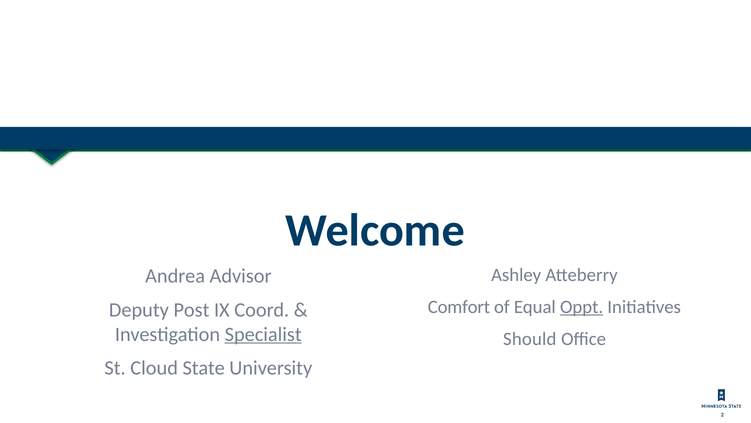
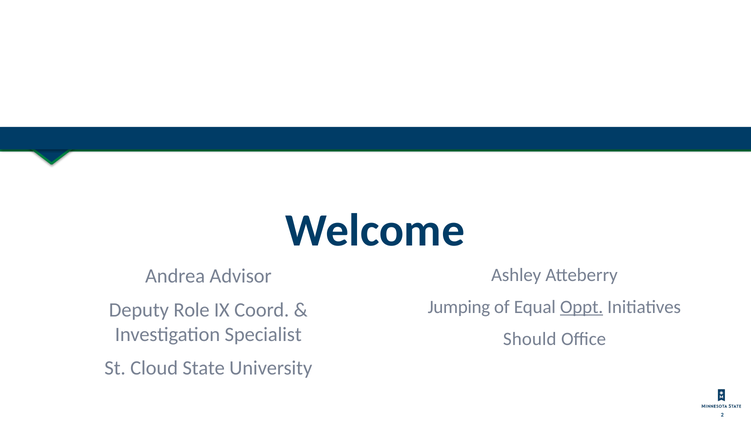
Comfort: Comfort -> Jumping (459, 306)
Post: Post -> Role (192, 309)
Specialist underline: present -> none (263, 334)
